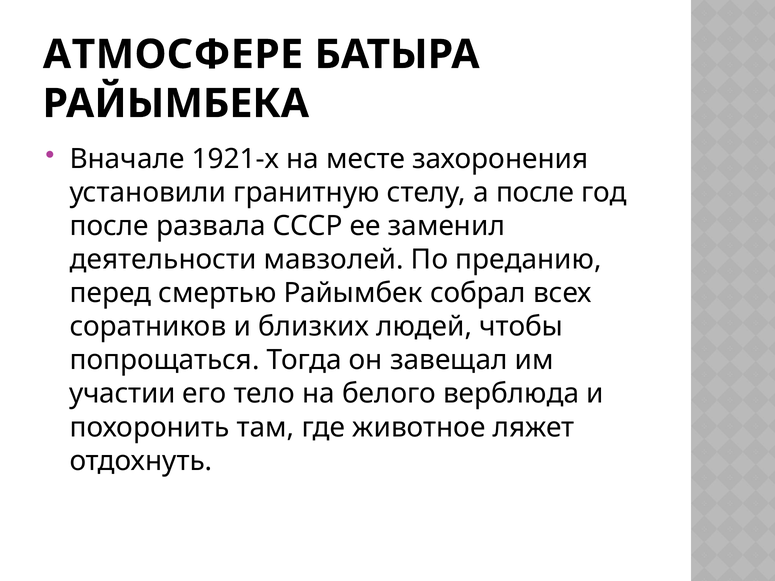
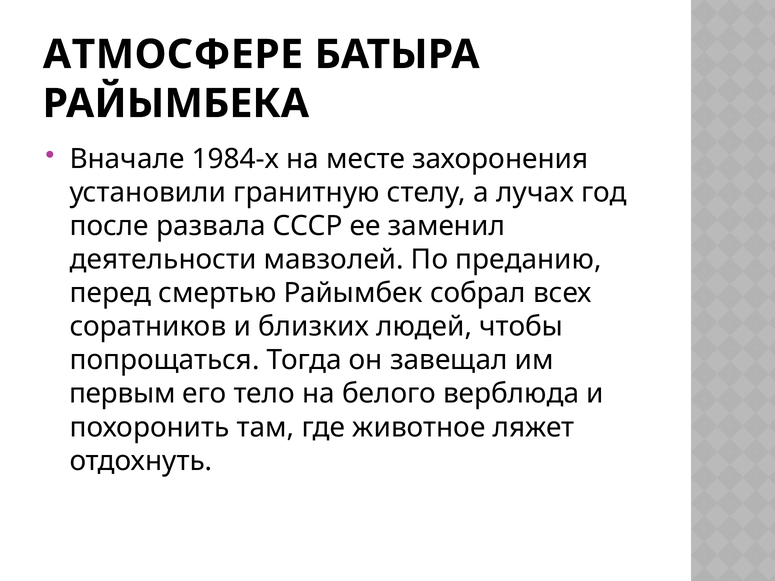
1921-х: 1921-х -> 1984-х (235, 159)
а после: после -> лучах (535, 193)
участии: участии -> первым (122, 394)
